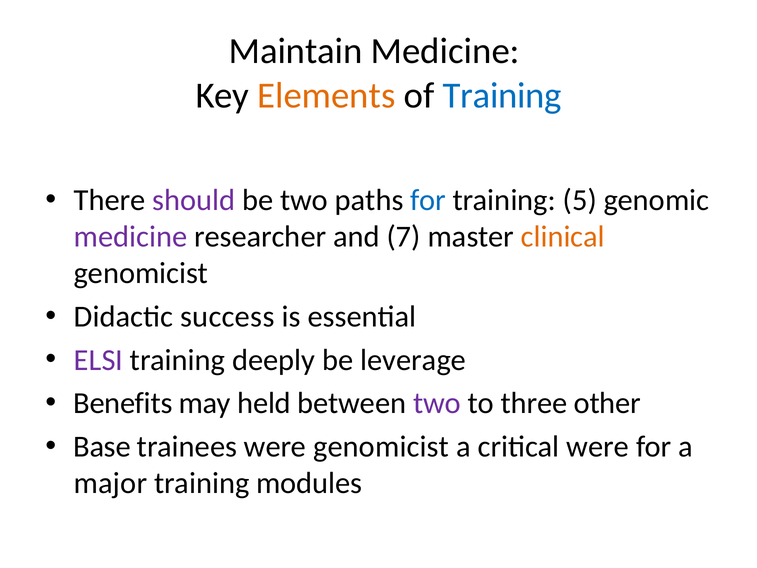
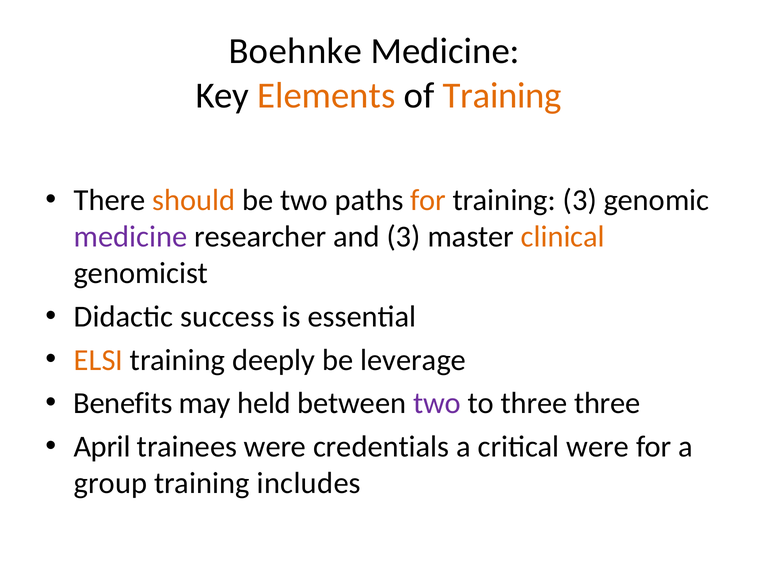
Maintain: Maintain -> Boehnke (295, 51)
Training colour: blue -> orange (502, 95)
should colour: purple -> orange (194, 200)
for colour: blue -> orange (428, 200)
training 5: 5 -> 3 (580, 200)
and 7: 7 -> 3 (404, 237)
ELSI colour: purple -> orange (98, 360)
three other: other -> three (607, 403)
Base: Base -> April (102, 447)
were genomicist: genomicist -> credentials (381, 447)
major: major -> group (111, 483)
modules: modules -> includes (309, 483)
